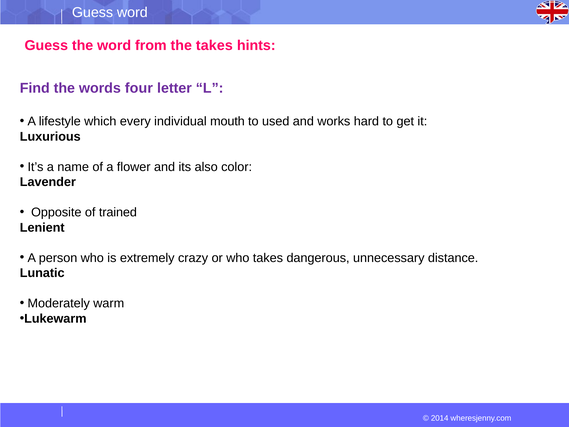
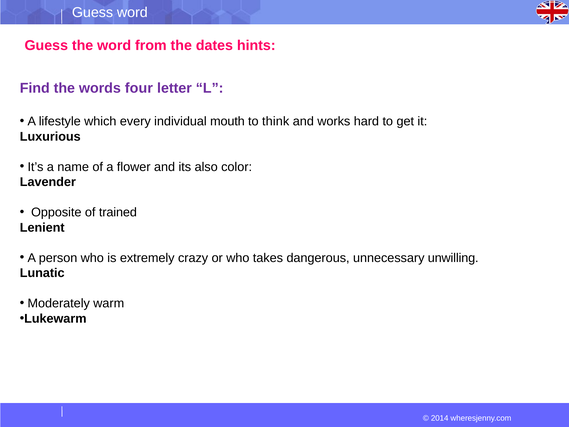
the takes: takes -> dates (214, 46)
used: used -> think (276, 121)
distance: distance -> unwilling (453, 258)
